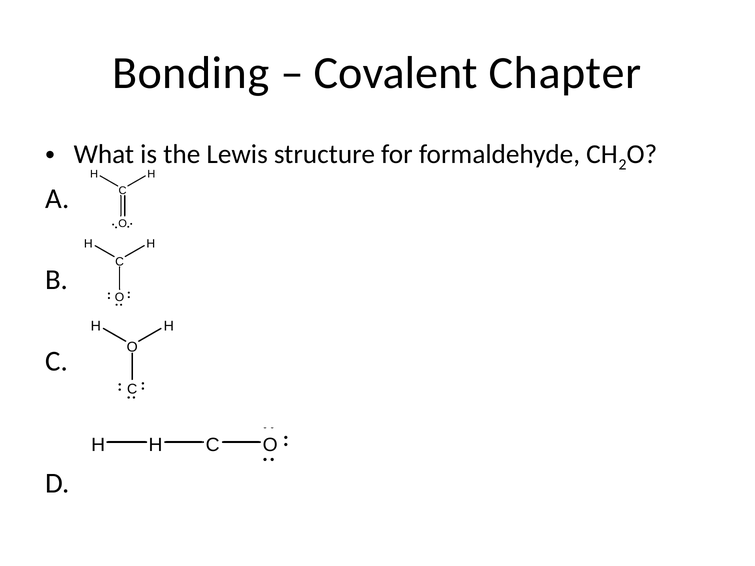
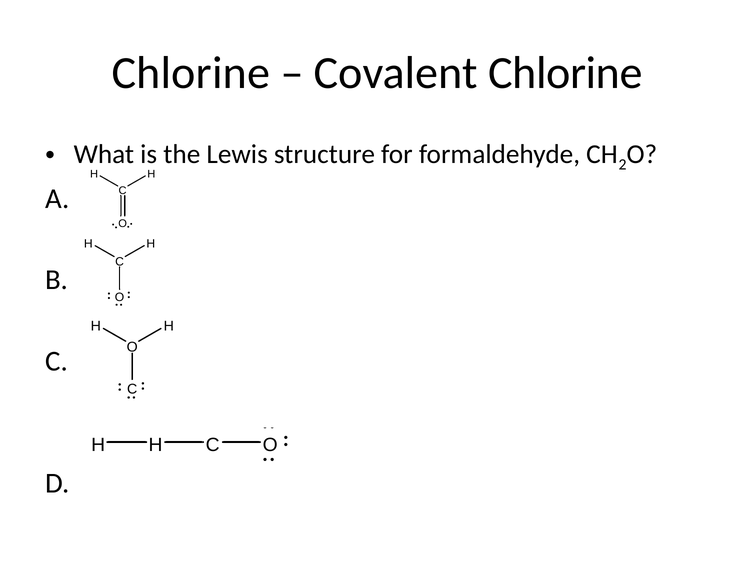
Bonding: Bonding -> Chlorine (191, 73)
Covalent Chapter: Chapter -> Chlorine (565, 73)
